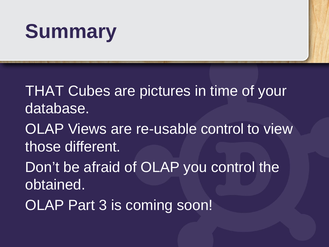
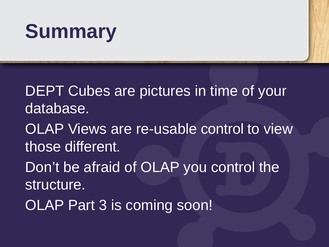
THAT: THAT -> DEPT (45, 91)
obtained: obtained -> structure (55, 185)
